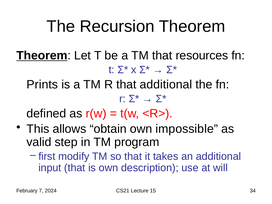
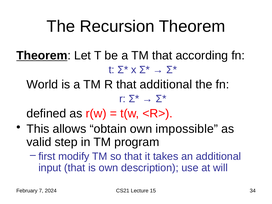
resources: resources -> according (202, 55)
Prints: Prints -> World (42, 84)
